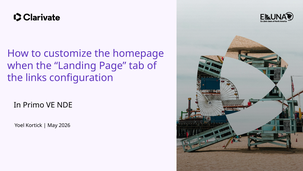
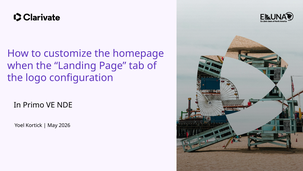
links: links -> logo (36, 78)
